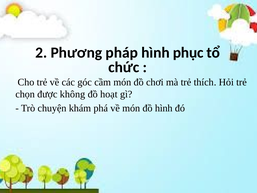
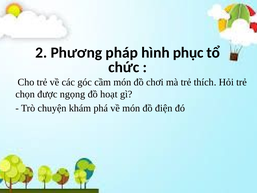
không: không -> ngọng (72, 94)
đồ hình: hình -> điện (164, 108)
